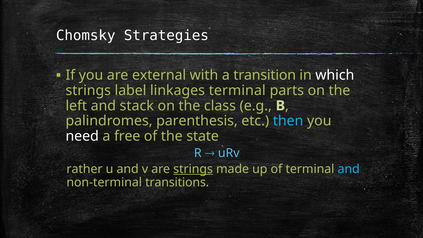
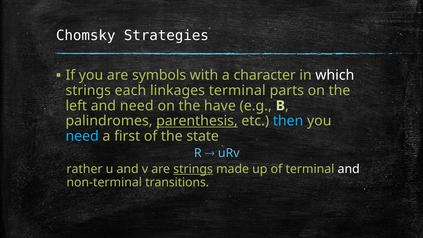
external: external -> symbols (159, 75)
transition: transition -> character (265, 75)
label: label -> each (130, 90)
and stack: stack -> need (137, 106)
class: class -> have (220, 106)
parenthesis underline: none -> present (197, 121)
need colour: white -> light blue (82, 136)
free: free -> first (127, 136)
and colour: light blue -> white (349, 169)
